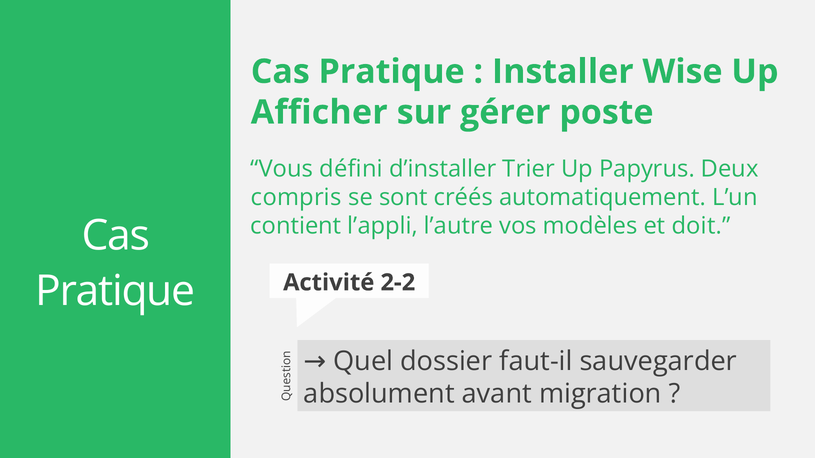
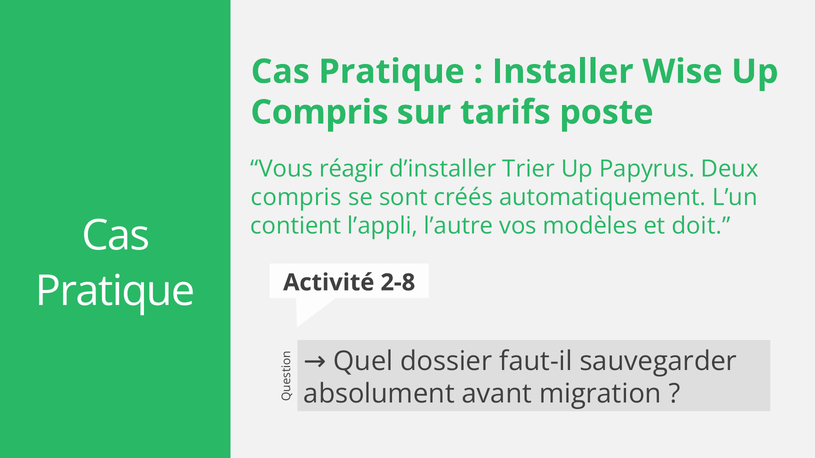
Afficher: Afficher -> Compris (320, 112)
gérer: gérer -> tarifs (505, 112)
défini: défini -> réagir (351, 169)
2-2: 2-2 -> 2-8 (398, 283)
